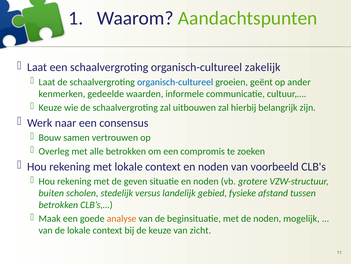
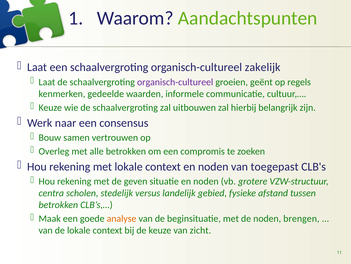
organisch-cultureel colour: blue -> purple (175, 82)
ander: ander -> regels (299, 82)
voorbeeld: voorbeeld -> toegepast (275, 166)
buiten: buiten -> centra (51, 193)
mogelijk: mogelijk -> brengen (301, 218)
